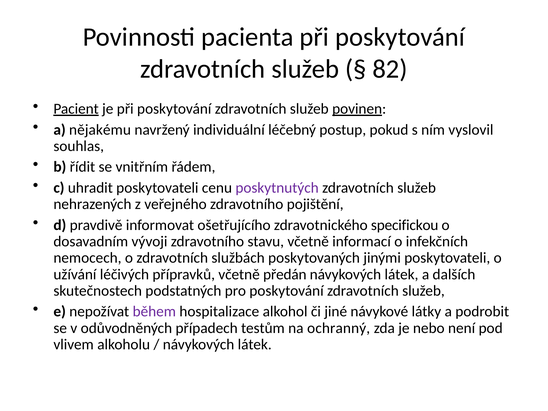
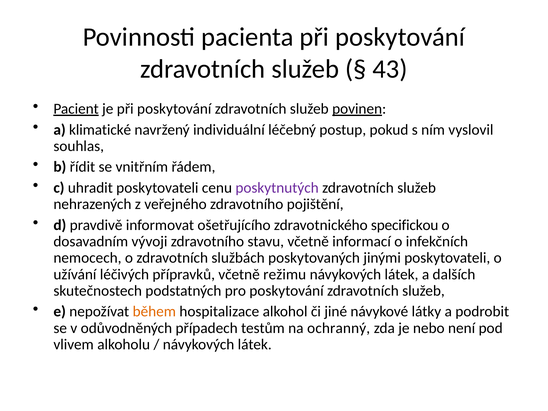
82: 82 -> 43 (390, 69)
nějakému: nějakému -> klimatické (100, 130)
předán: předán -> režimu (285, 274)
během colour: purple -> orange (154, 312)
